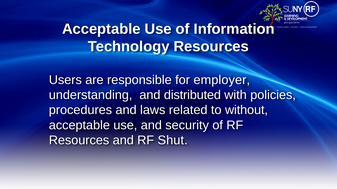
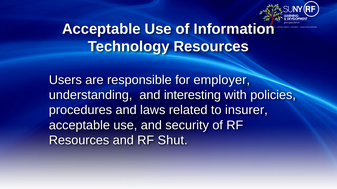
distributed: distributed -> interesting (192, 95)
without: without -> insurer (246, 110)
